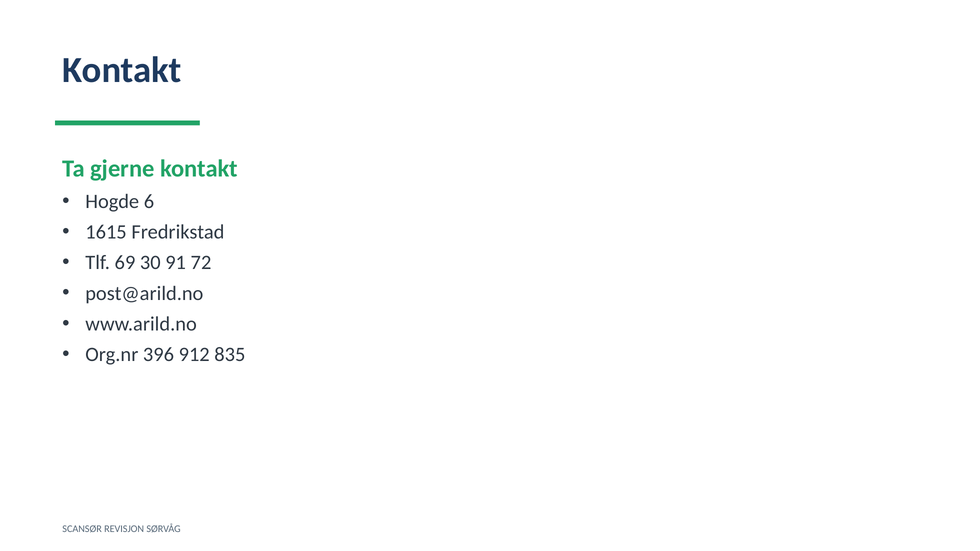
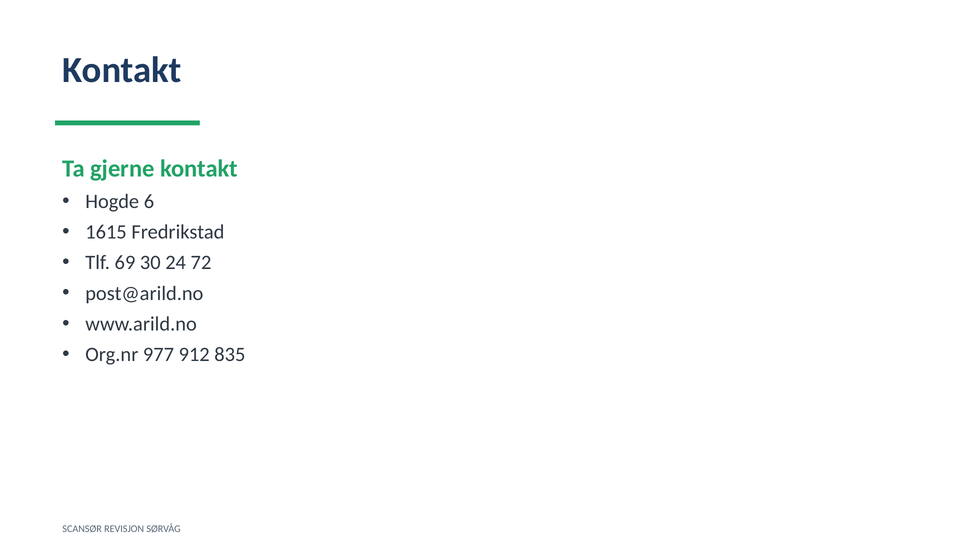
91: 91 -> 24 (176, 263)
396: 396 -> 977 (158, 355)
